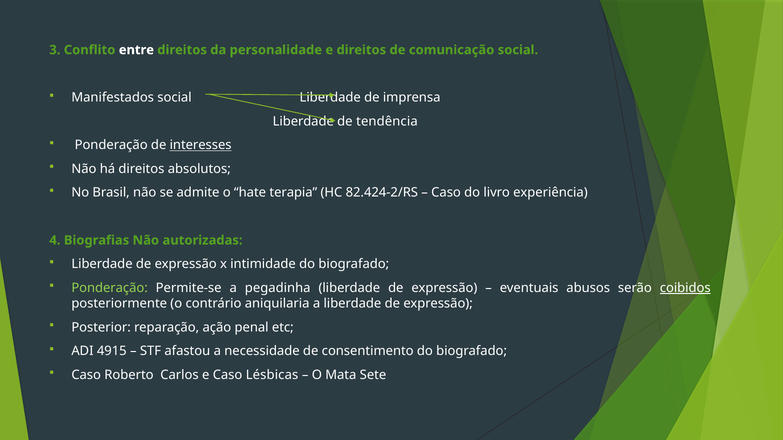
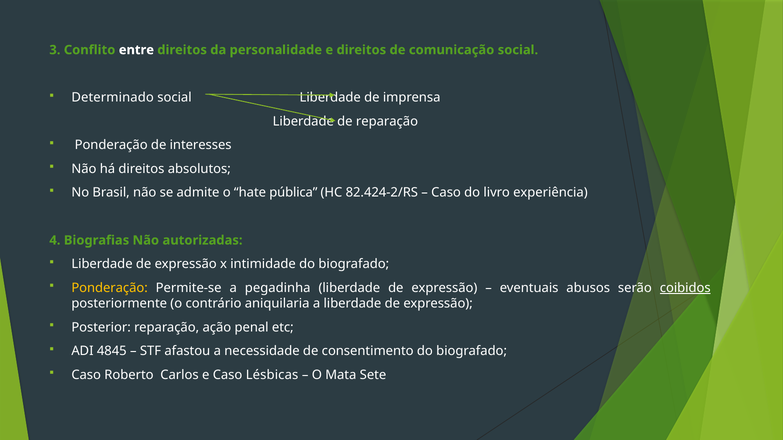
Manifestados: Manifestados -> Determinado (113, 98)
de tendência: tendência -> reparação (387, 121)
interesses underline: present -> none (201, 145)
terapia: terapia -> pública (293, 193)
Ponderação colour: light green -> yellow (110, 288)
4915: 4915 -> 4845 (112, 351)
